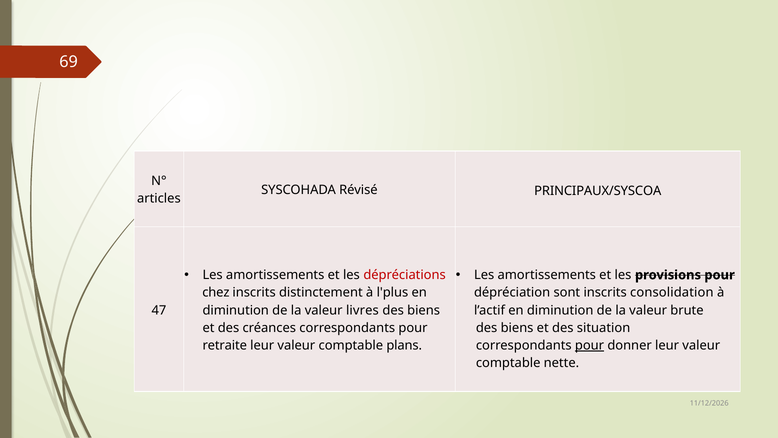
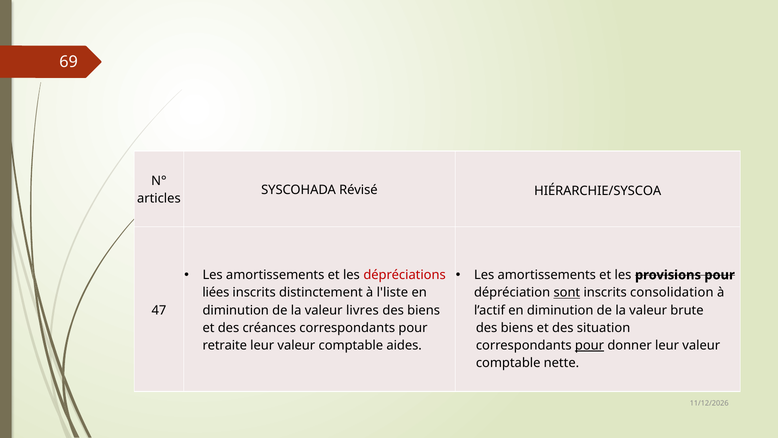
PRINCIPAUX/SYSCOA: PRINCIPAUX/SYSCOA -> HIÉRARCHIE/SYSCOA (598, 191)
chez: chez -> liées (216, 292)
l'plus: l'plus -> l'liste (392, 292)
sont underline: none -> present (567, 292)
plans: plans -> aides (404, 345)
